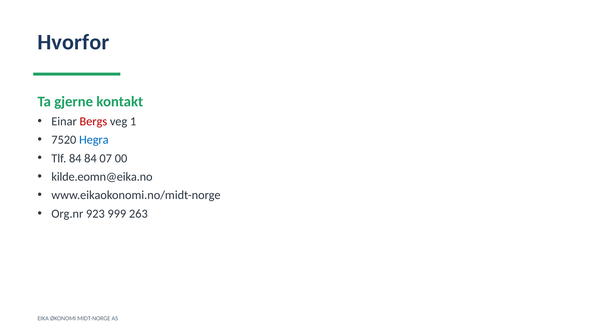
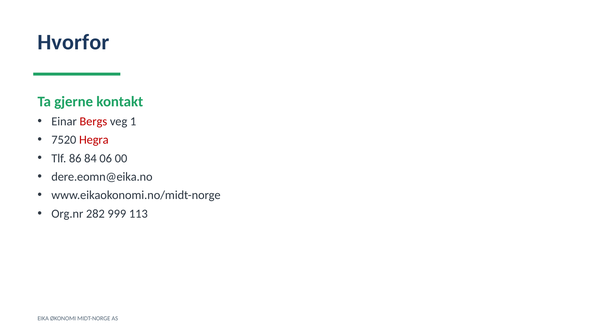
Hegra colour: blue -> red (94, 140)
Tlf 84: 84 -> 86 (75, 158)
07: 07 -> 06 (106, 158)
kilde.eomn@eika.no: kilde.eomn@eika.no -> dere.eomn@eika.no (102, 177)
923: 923 -> 282 (95, 214)
263: 263 -> 113 (138, 214)
